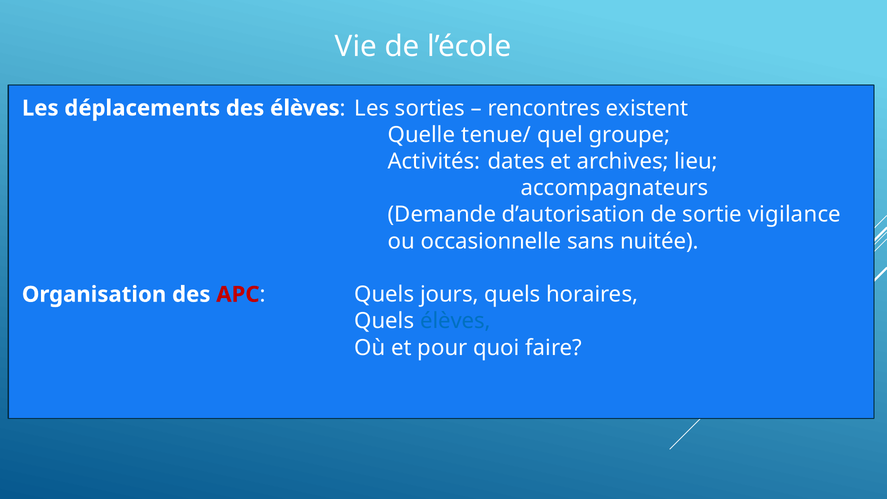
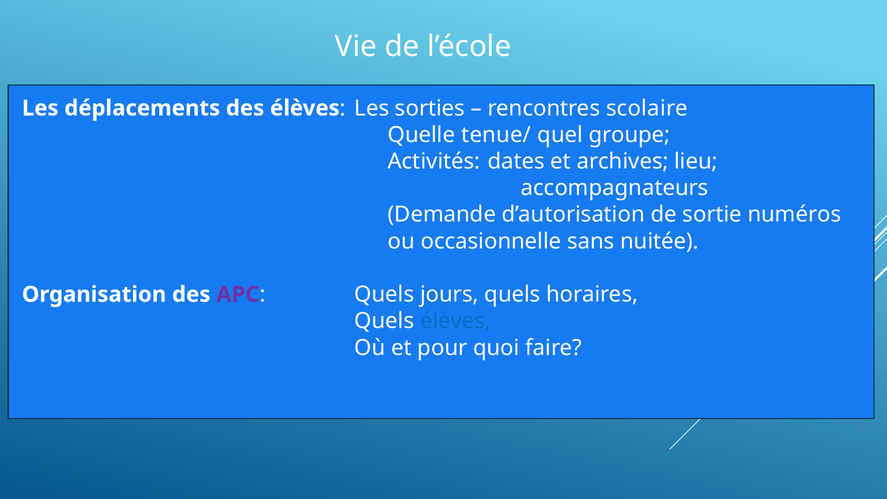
existent: existent -> scolaire (647, 108)
vigilance: vigilance -> numéros (794, 215)
APC colour: red -> purple (238, 294)
